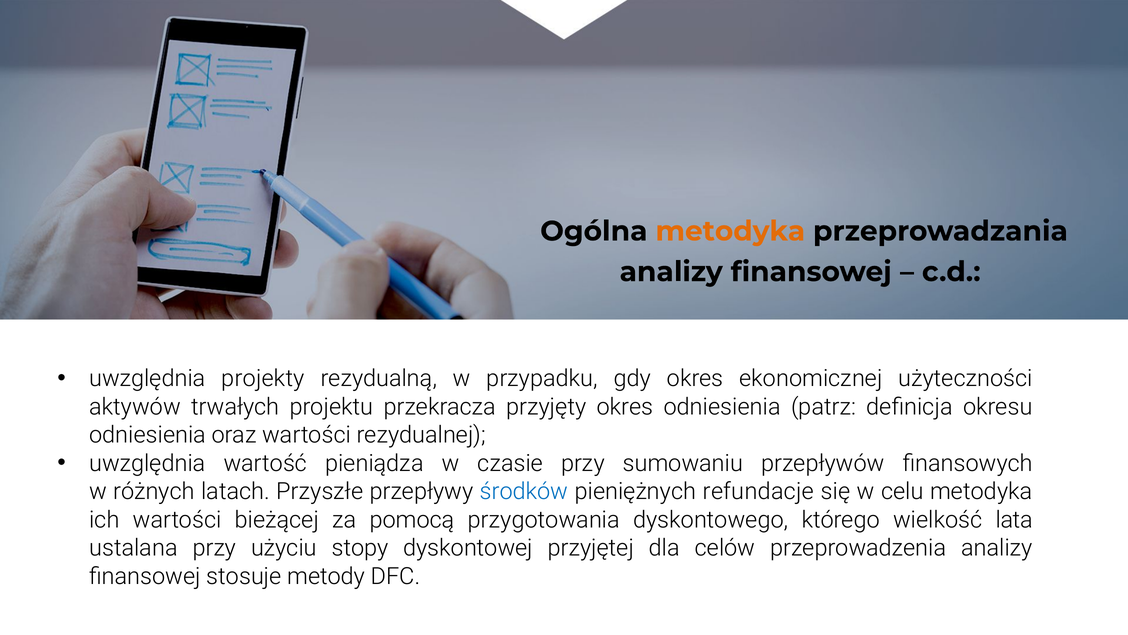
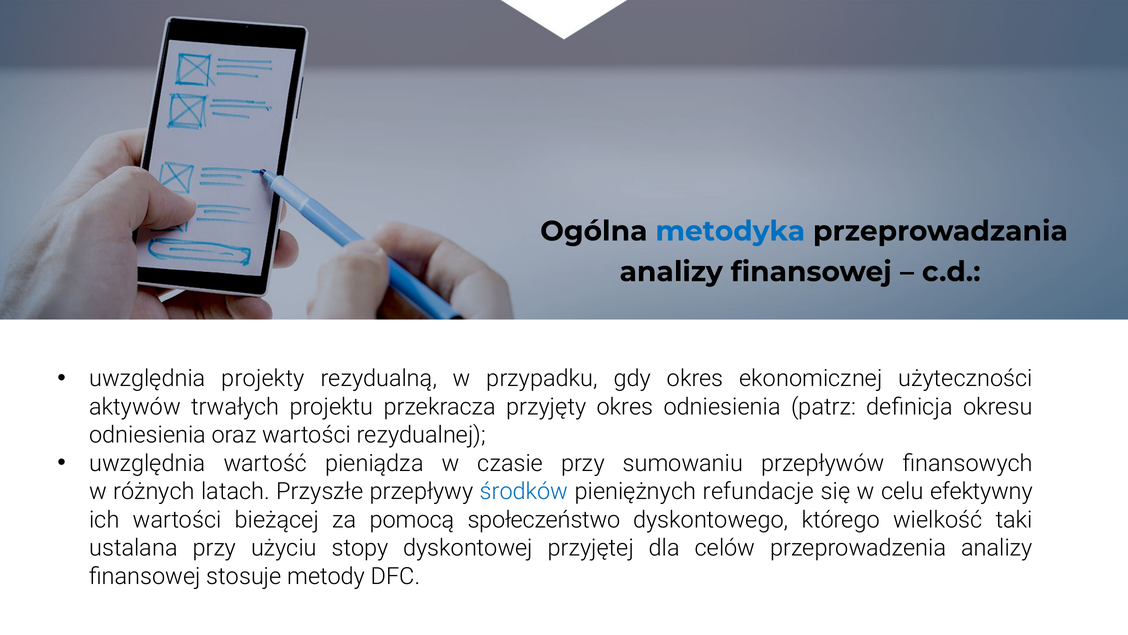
metodyka colour: orange -> blue (730, 231)
celu metodyka: metodyka -> efektywny (981, 491)
przygotowania: przygotowania -> społeczeństwo (544, 519)
lata: lata -> taki (1014, 519)
